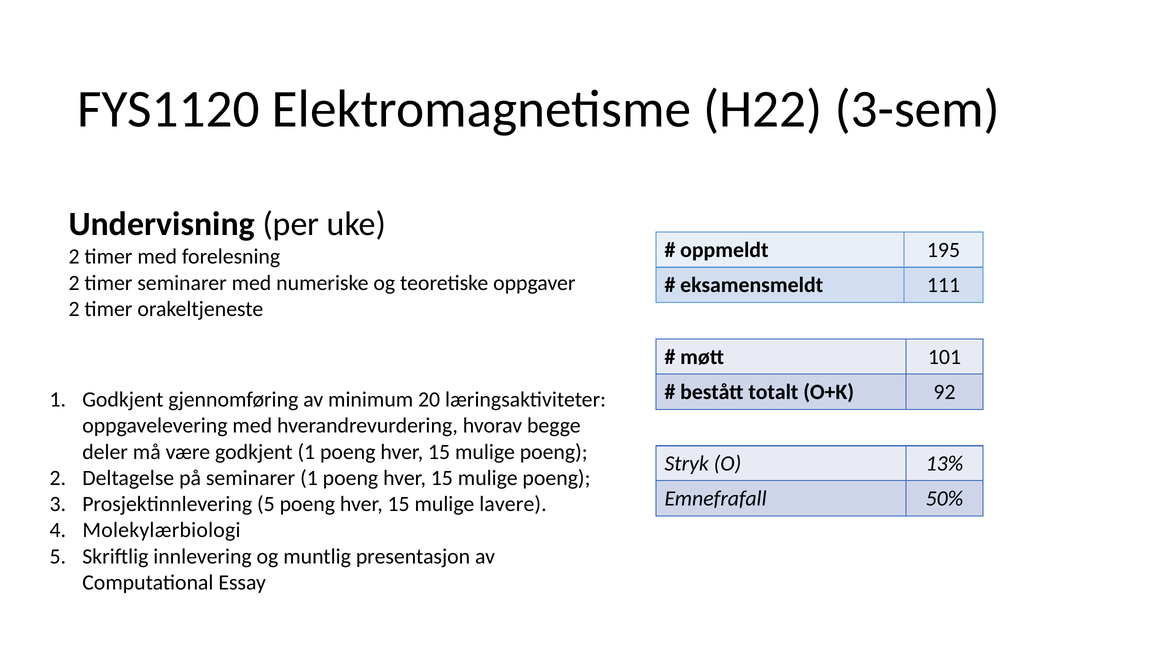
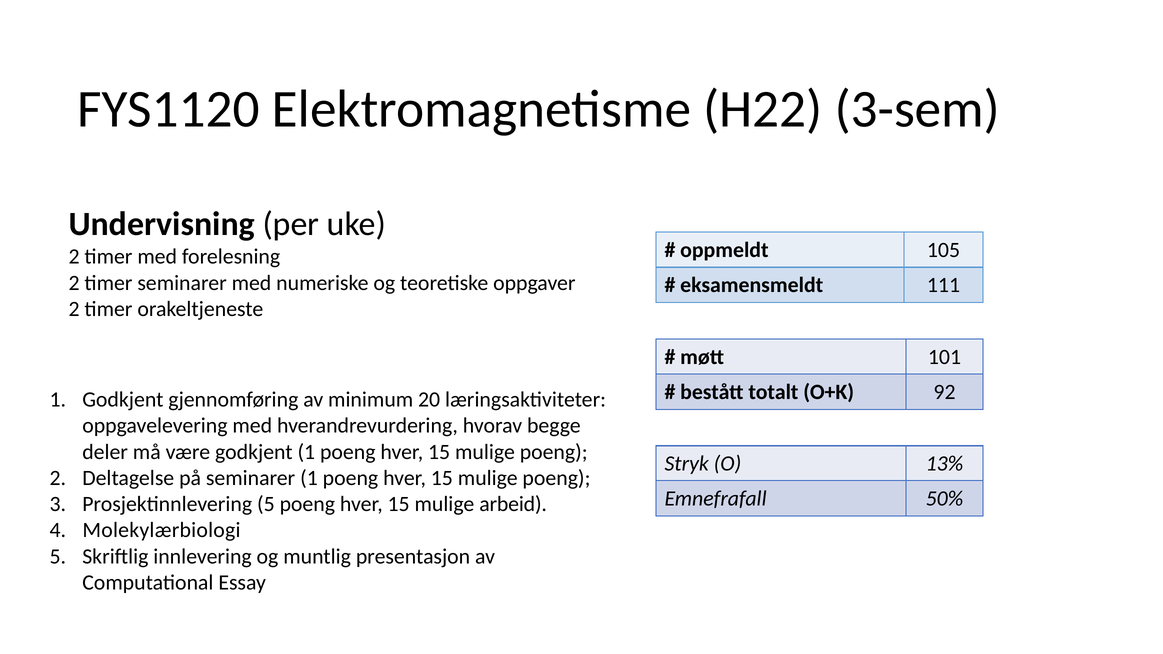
195: 195 -> 105 (943, 250)
lavere: lavere -> arbeid (513, 504)
